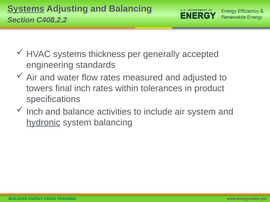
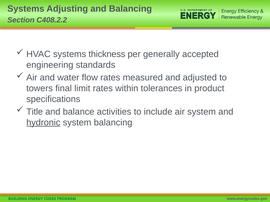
Systems underline: present -> none (26, 9)
final inch: inch -> limit (82, 89)
Inch: Inch -> Title (35, 112)
